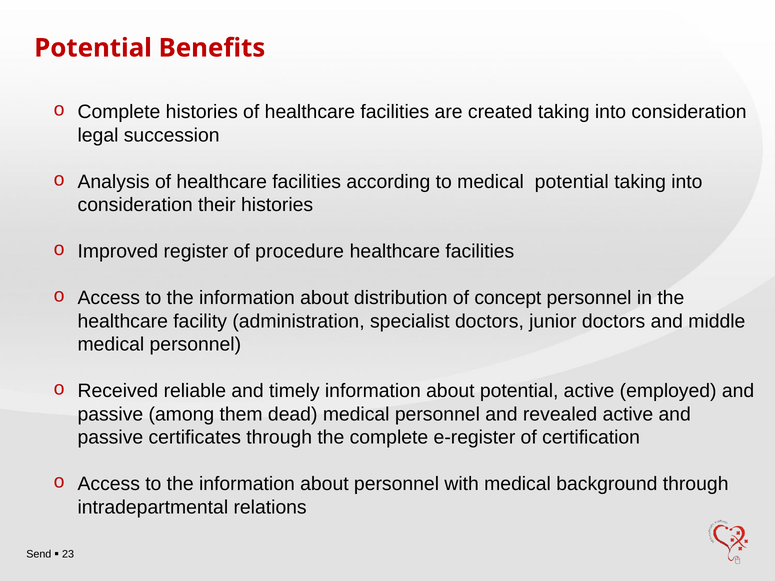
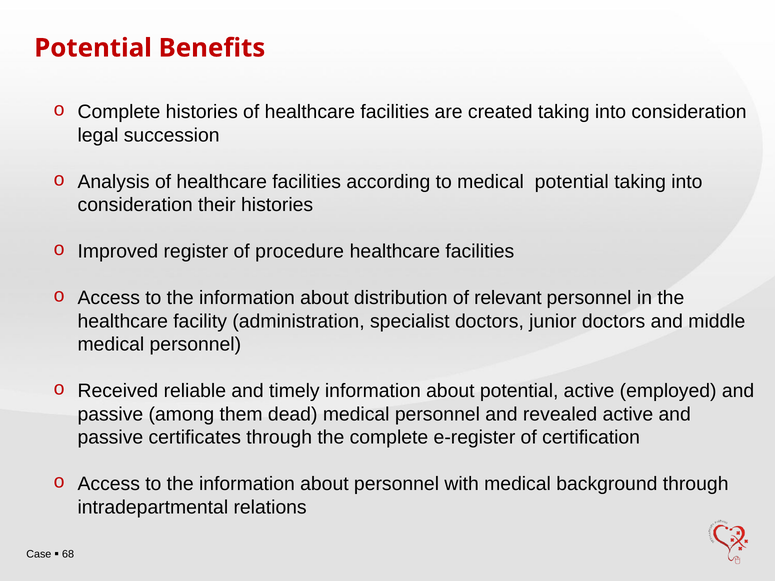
concept: concept -> relevant (508, 298)
Send: Send -> Case (39, 554)
23: 23 -> 68 (68, 554)
